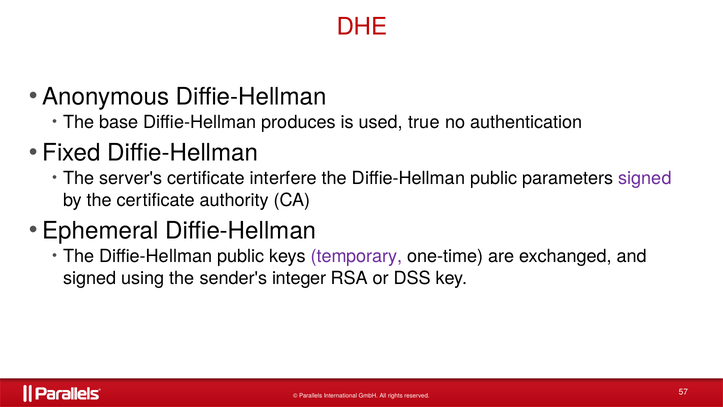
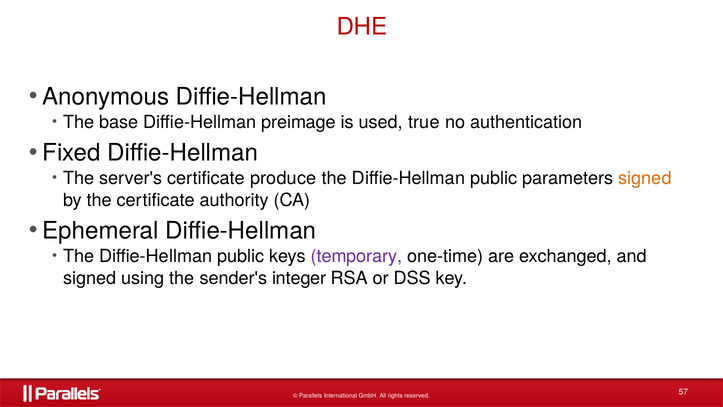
produces: produces -> preimage (299, 122)
interfere: interfere -> produce (283, 178)
signed colour: purple -> orange (645, 178)
